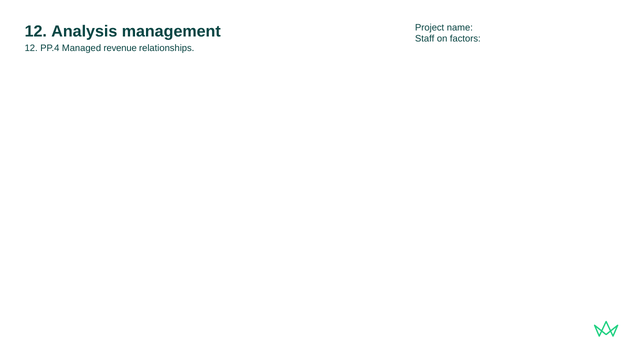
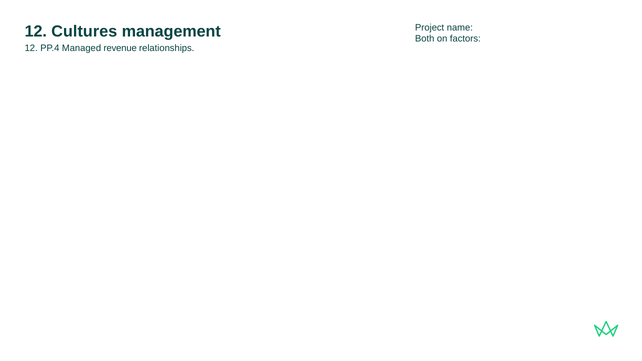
Analysis: Analysis -> Cultures (84, 32)
Staff: Staff -> Both (425, 39)
